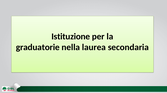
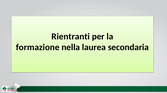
Istituzione: Istituzione -> Rientranti (71, 37)
graduatorie: graduatorie -> formazione (38, 48)
